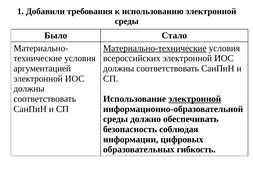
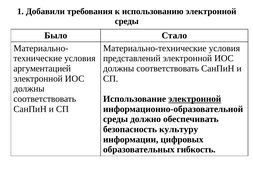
Материально-технические underline: present -> none (155, 48)
всероссийских: всероссийских -> представлений (132, 58)
соблюдая: соблюдая -> культуру (179, 129)
